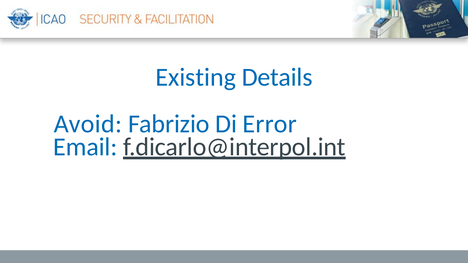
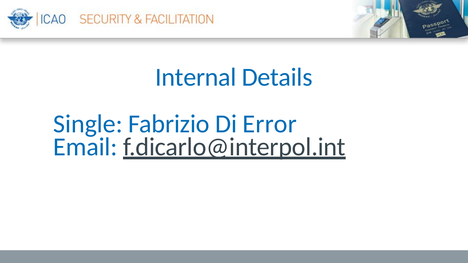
Existing: Existing -> Internal (196, 77)
Avoid: Avoid -> Single (88, 124)
